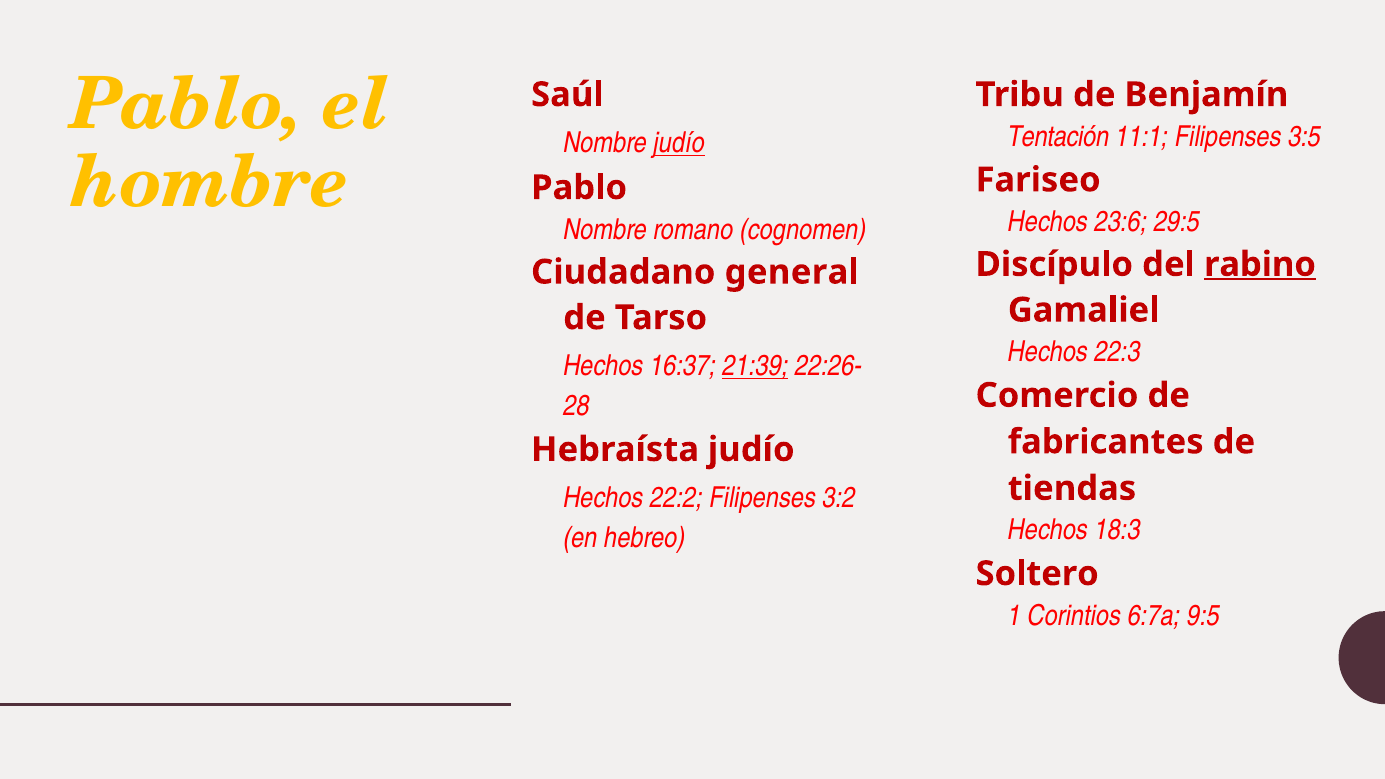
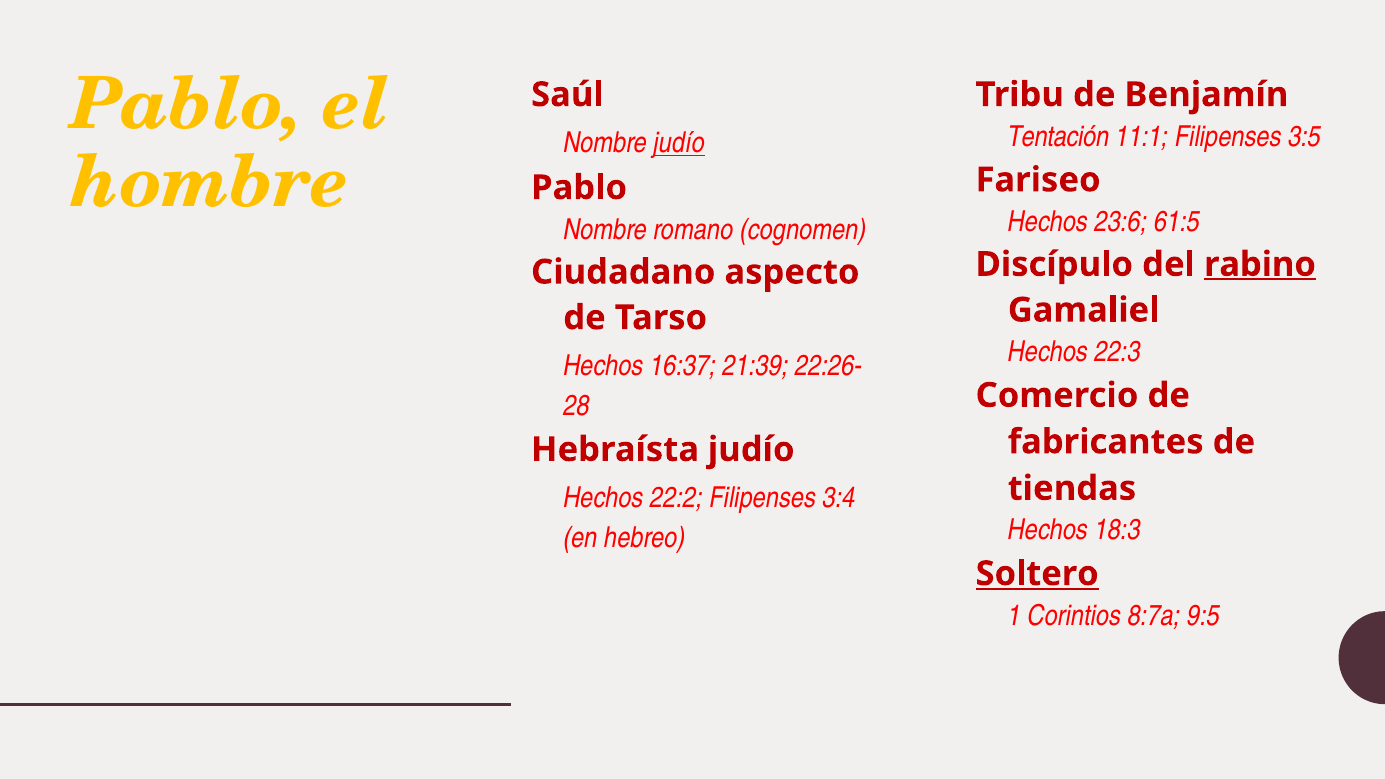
29:5: 29:5 -> 61:5 (1177, 222)
general: general -> aspecto (792, 272)
21:39 underline: present -> none (755, 366)
3:2: 3:2 -> 3:4 (839, 498)
Soltero underline: none -> present (1037, 574)
6:7a: 6:7a -> 8:7a (1154, 616)
